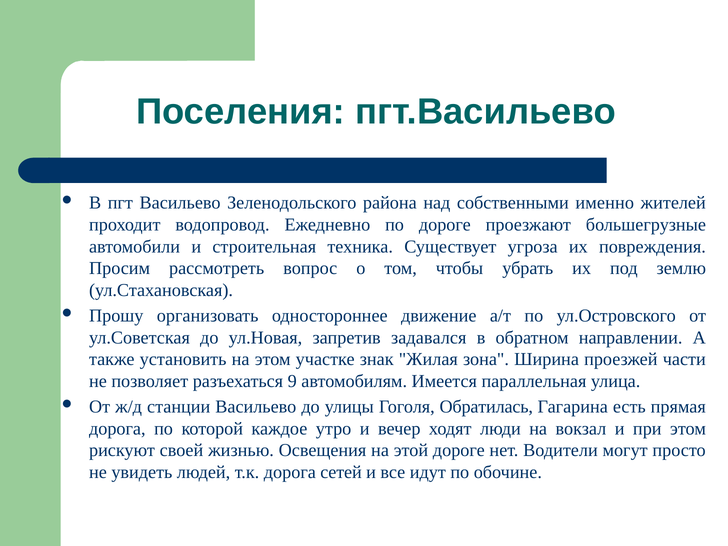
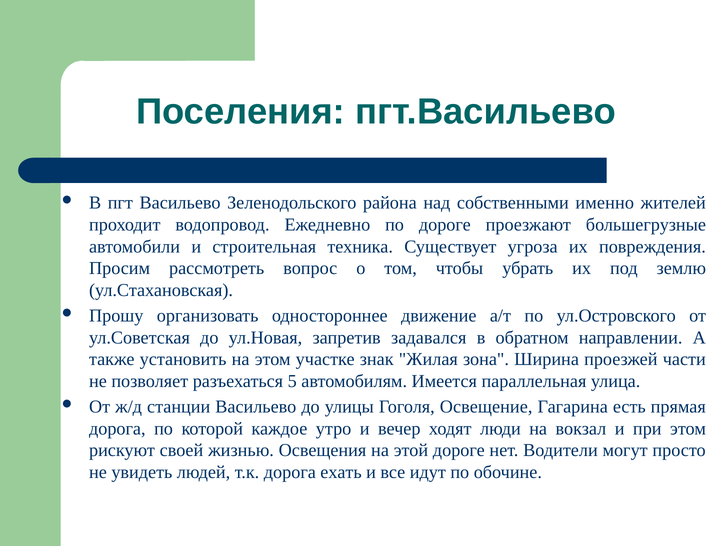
9: 9 -> 5 (292, 381)
Обратилась: Обратилась -> Освещение (486, 407)
сетей: сетей -> ехать (341, 472)
